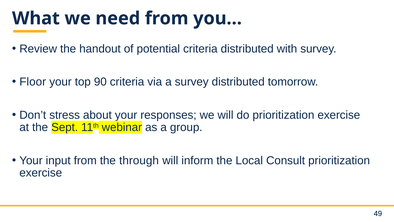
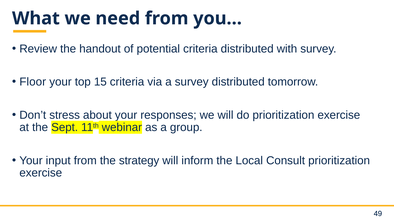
90: 90 -> 15 (100, 82)
through: through -> strategy (139, 160)
